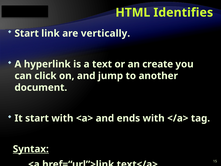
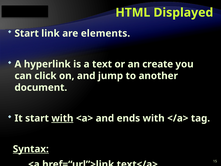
Identifies: Identifies -> Displayed (183, 13)
vertically: vertically -> elements (105, 33)
with underline: none -> present (62, 118)
